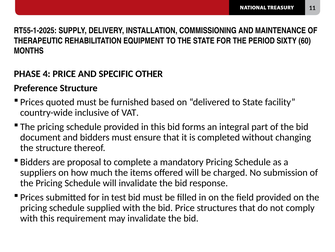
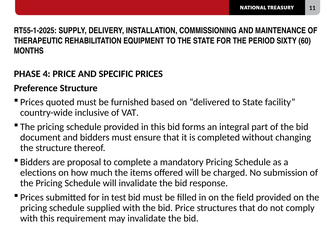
SPECIFIC OTHER: OTHER -> PRICES (149, 74)
suppliers: suppliers -> elections (38, 172)
